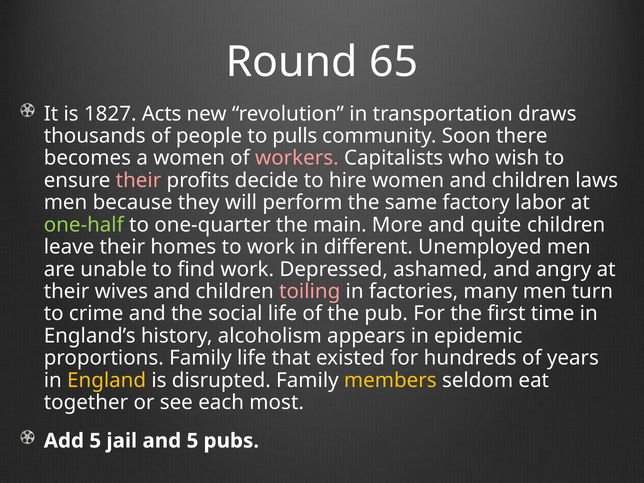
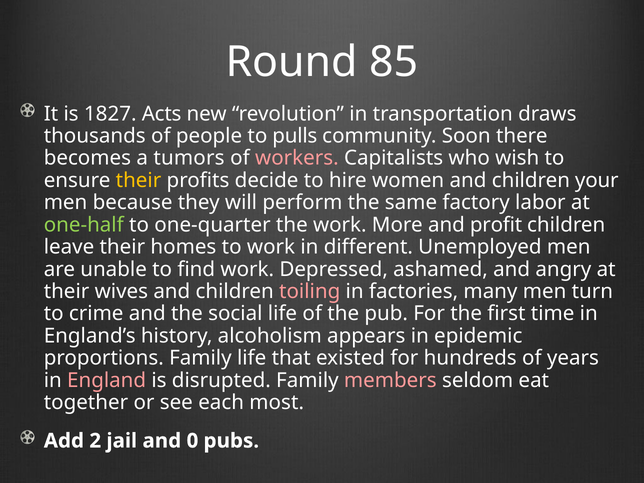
65: 65 -> 85 (394, 62)
a women: women -> tumors (189, 158)
their colour: pink -> yellow (138, 180)
laws: laws -> your (597, 180)
the main: main -> work (340, 225)
quite: quite -> profit (496, 225)
England colour: yellow -> pink (107, 380)
members colour: yellow -> pink (390, 380)
Add 5: 5 -> 2 (95, 441)
and 5: 5 -> 0 (192, 441)
